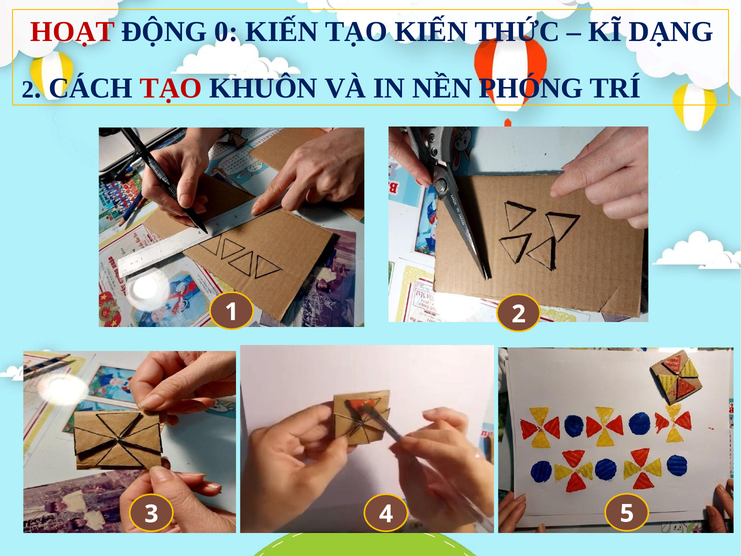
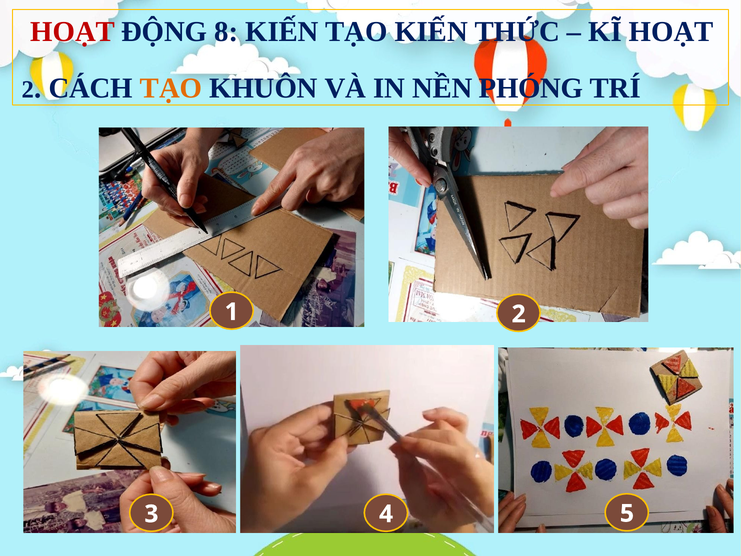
0: 0 -> 8 (226, 32)
KĨ DẠNG: DẠNG -> HOẠT (671, 32)
TẠO colour: red -> orange (171, 88)
